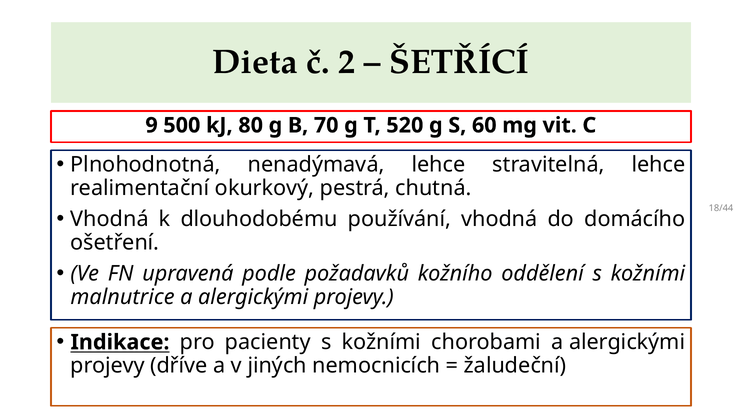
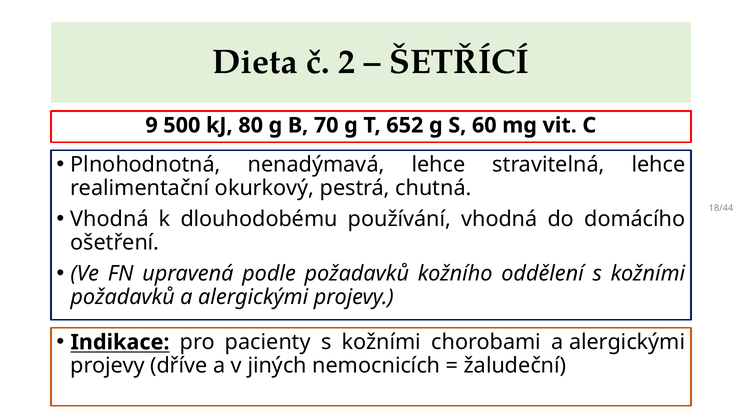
520: 520 -> 652 (405, 125)
malnutrice: malnutrice -> požadavků (123, 297)
